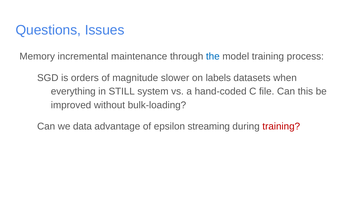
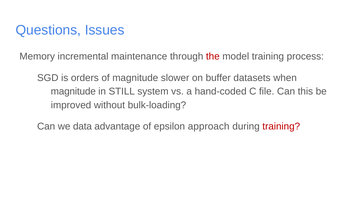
the colour: blue -> red (213, 56)
labels: labels -> buffer (218, 78)
everything: everything -> magnitude (73, 91)
streaming: streaming -> approach (209, 126)
